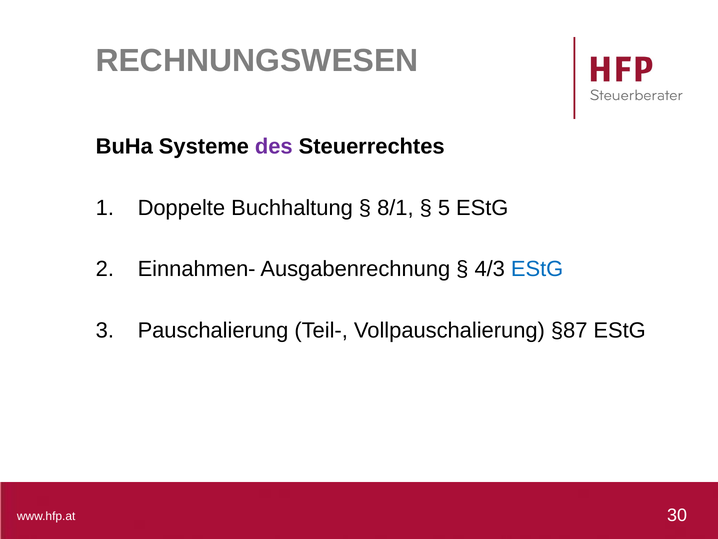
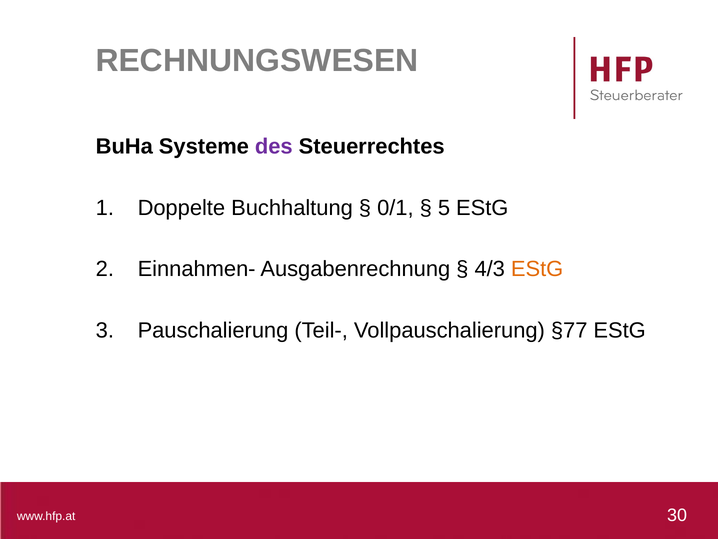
8/1: 8/1 -> 0/1 (395, 208)
EStG colour: blue -> orange (537, 269)
§87: §87 -> §77 (569, 330)
